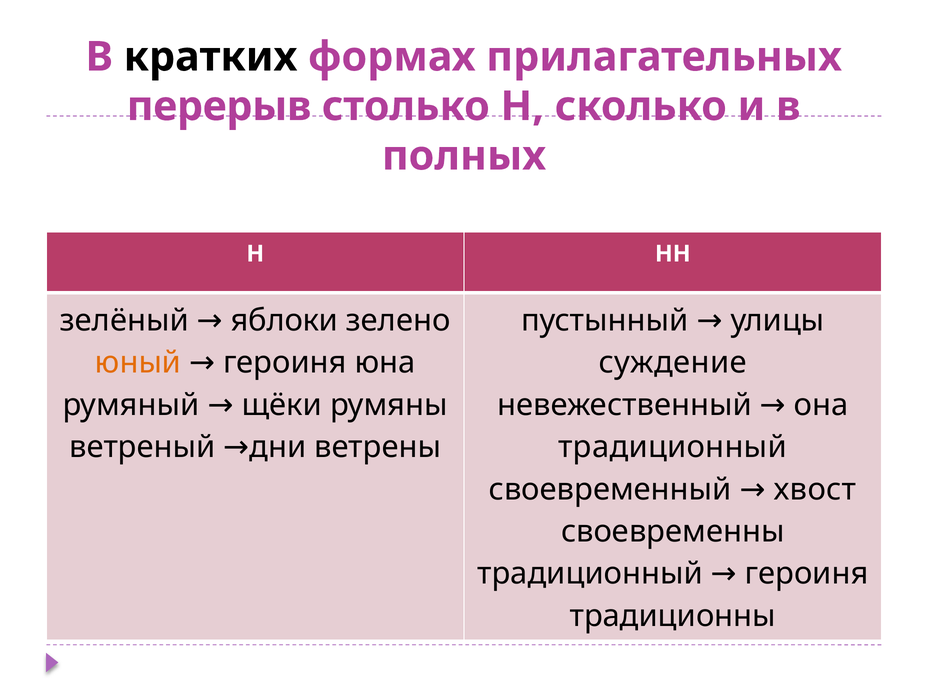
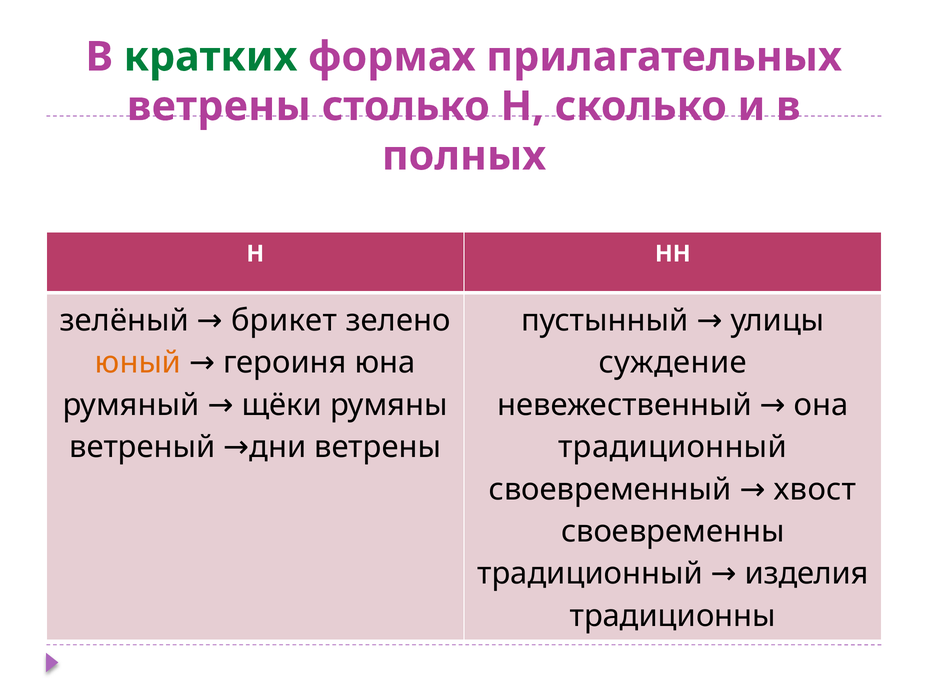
кратких colour: black -> green (210, 57)
перерыв: перерыв -> ветрены (219, 106)
яблоки: яблоки -> брикет (284, 320)
героиня: героиня -> изделия (807, 574)
